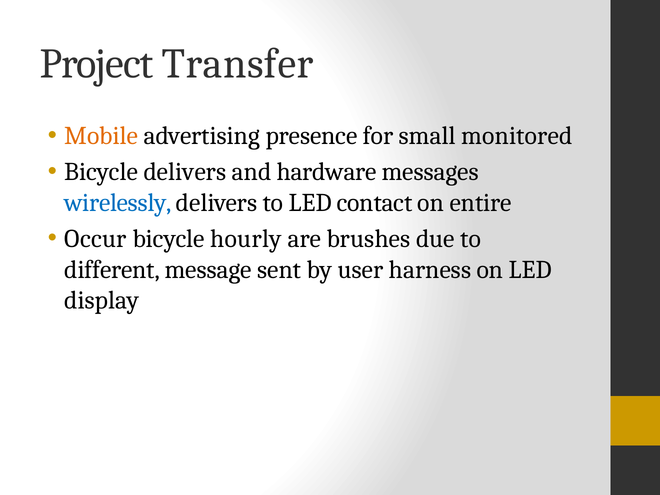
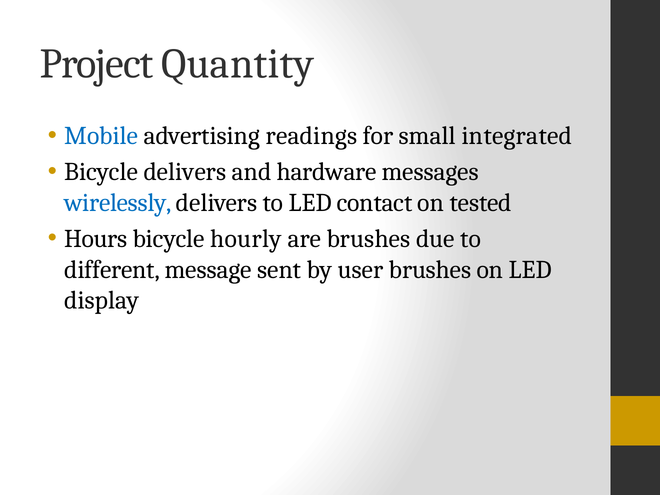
Transfer: Transfer -> Quantity (238, 64)
Mobile colour: orange -> blue (101, 136)
presence: presence -> readings (311, 136)
monitored: monitored -> integrated (517, 136)
entire: entire -> tested (481, 203)
Occur: Occur -> Hours (96, 239)
user harness: harness -> brushes (430, 270)
